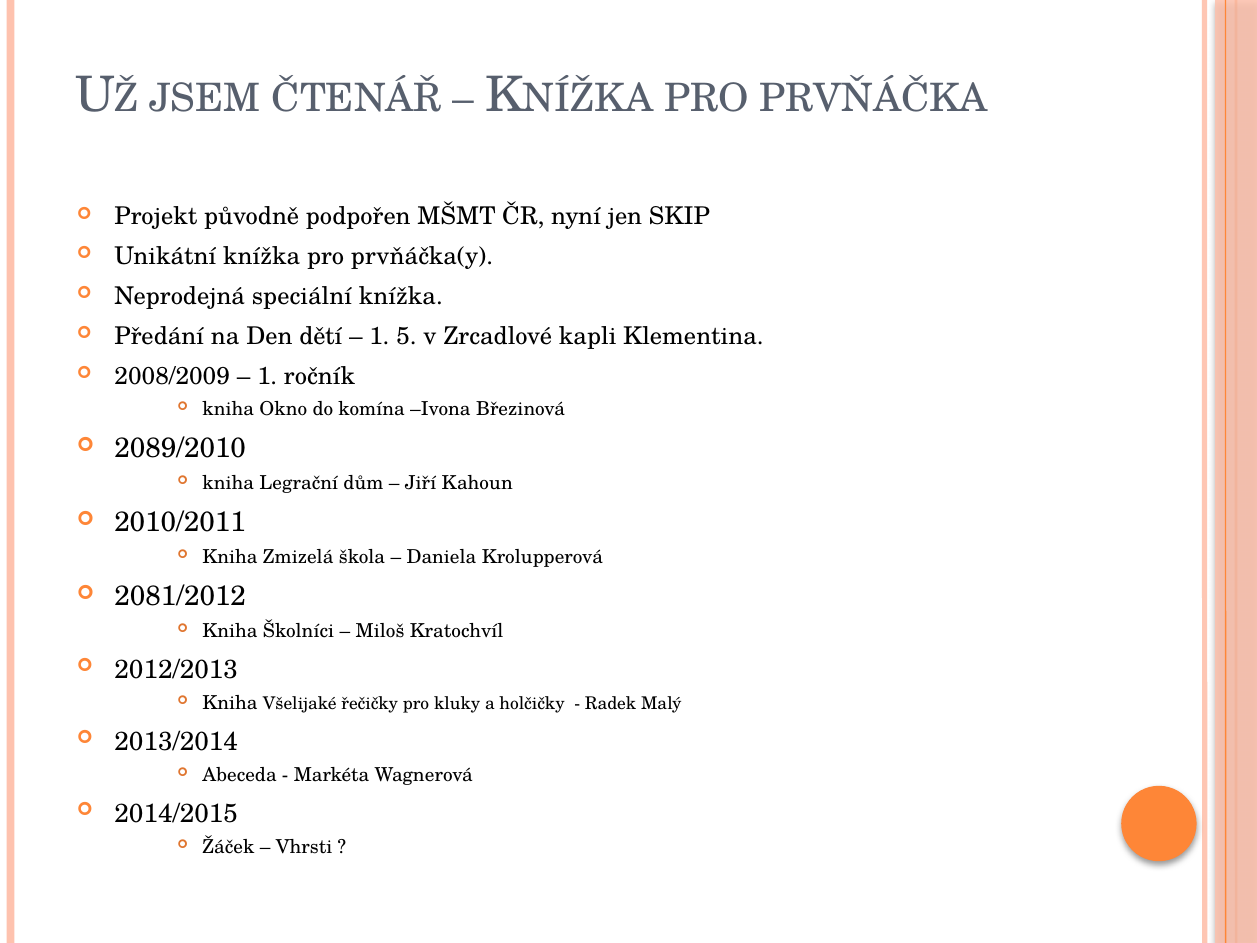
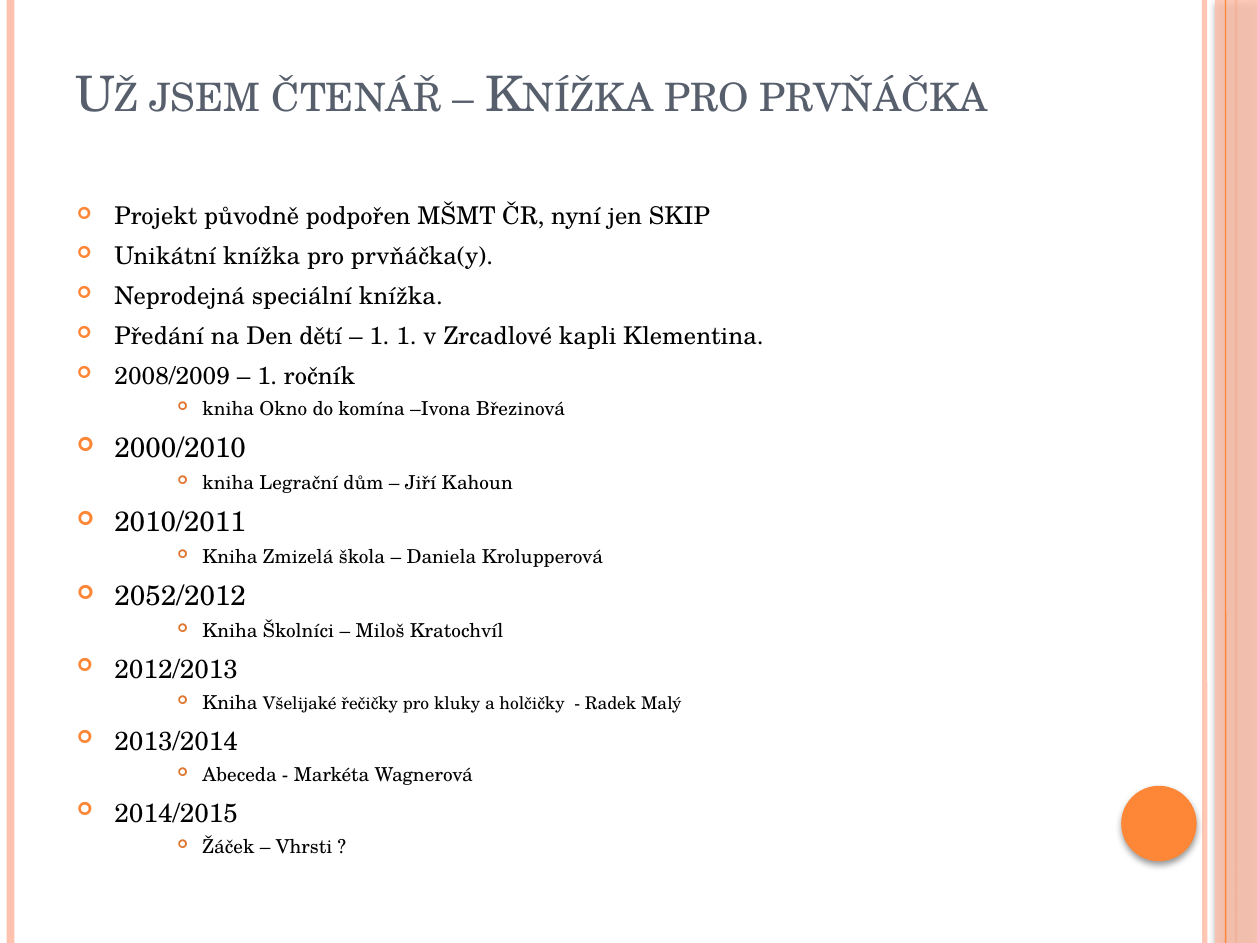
1 5: 5 -> 1 (406, 336)
2089/2010: 2089/2010 -> 2000/2010 (180, 448)
2081/2012: 2081/2012 -> 2052/2012 (180, 596)
